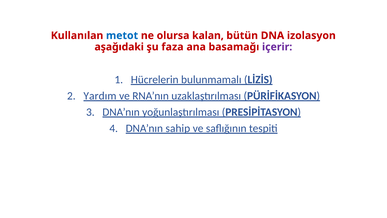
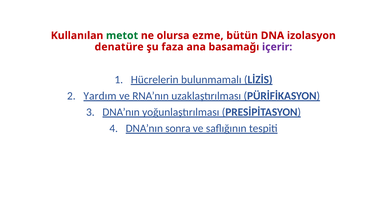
metot colour: blue -> green (122, 36)
kalan: kalan -> ezme (208, 36)
aşağıdaki: aşağıdaki -> denatüre (119, 47)
sahip: sahip -> sonra (178, 128)
